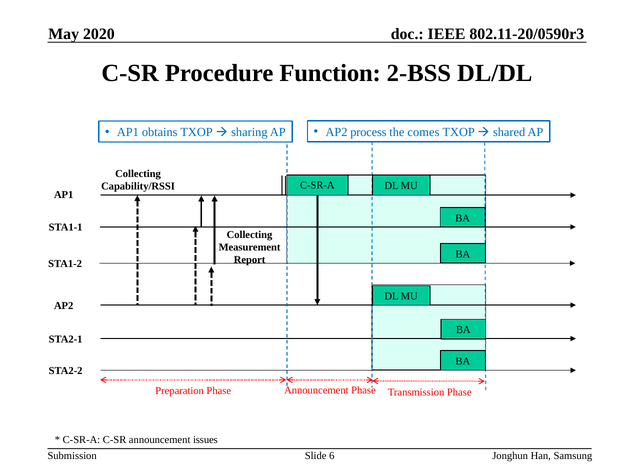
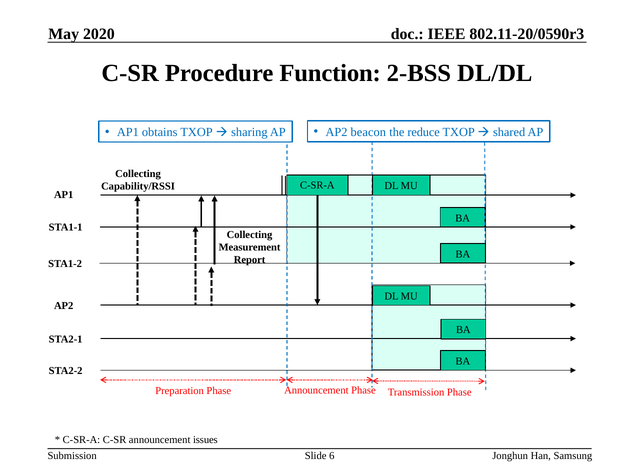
process: process -> beacon (368, 132)
comes: comes -> reduce (424, 132)
